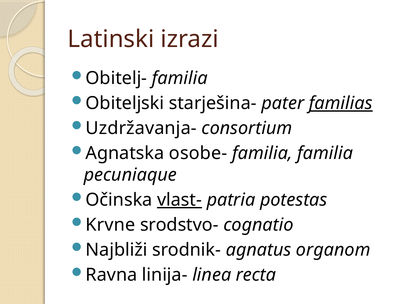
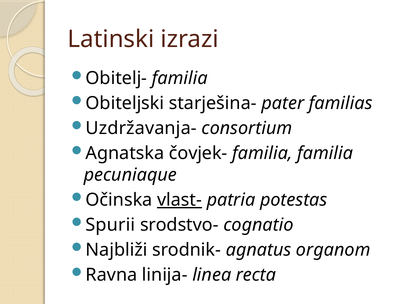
familias underline: present -> none (341, 103)
osobe-: osobe- -> čovjek- (198, 153)
Krvne: Krvne -> Spurii (110, 225)
